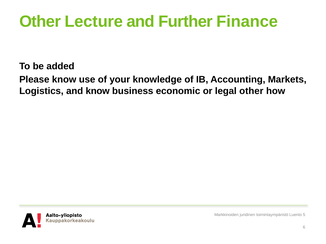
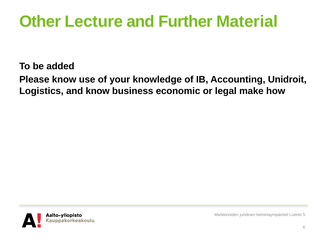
Finance: Finance -> Material (247, 21)
Markets: Markets -> Unidroit (287, 80)
legal other: other -> make (251, 91)
